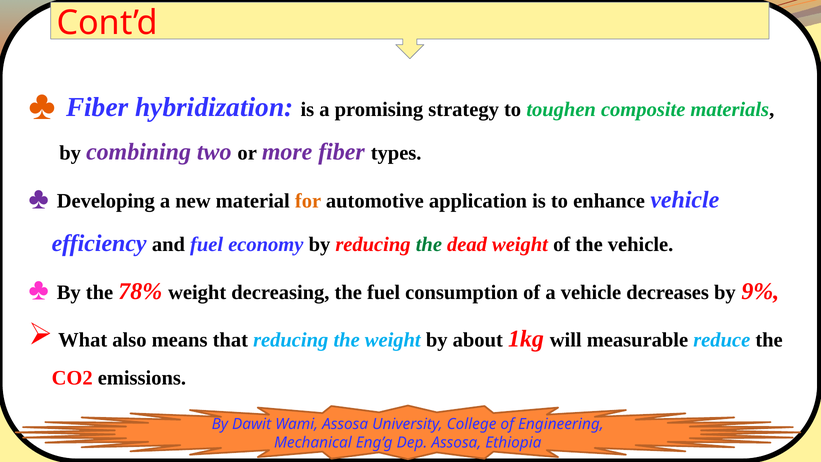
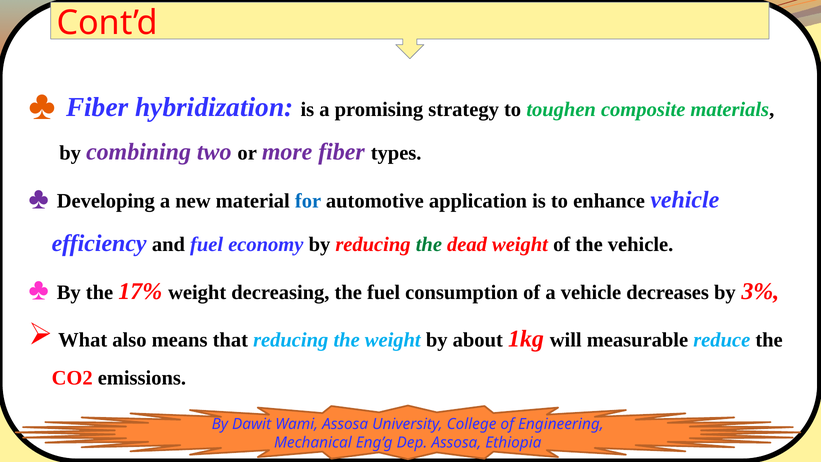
for colour: orange -> blue (308, 201)
78%: 78% -> 17% (140, 291)
9%: 9% -> 3% (760, 291)
